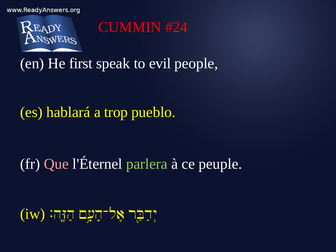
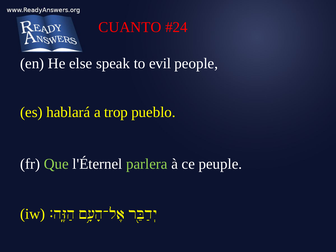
CUMMIN: CUMMIN -> CUANTO (130, 27)
first: first -> else (81, 63)
Que colour: pink -> light green (56, 164)
